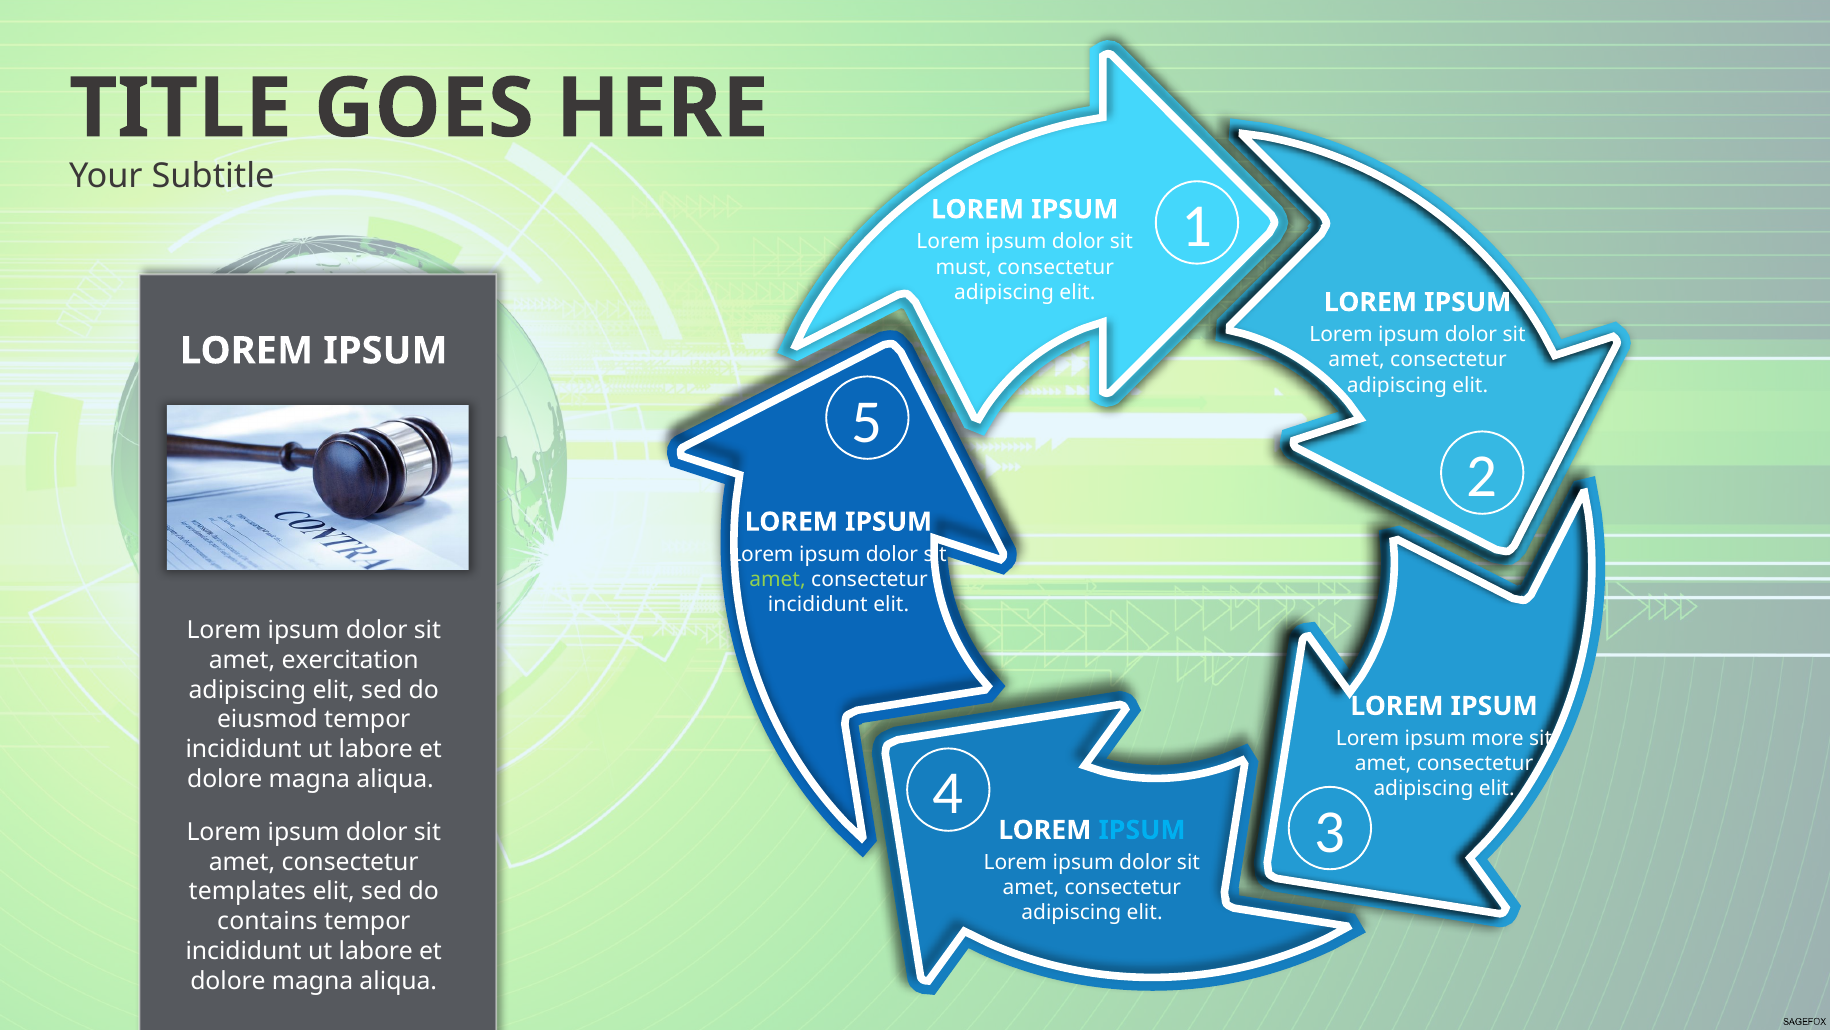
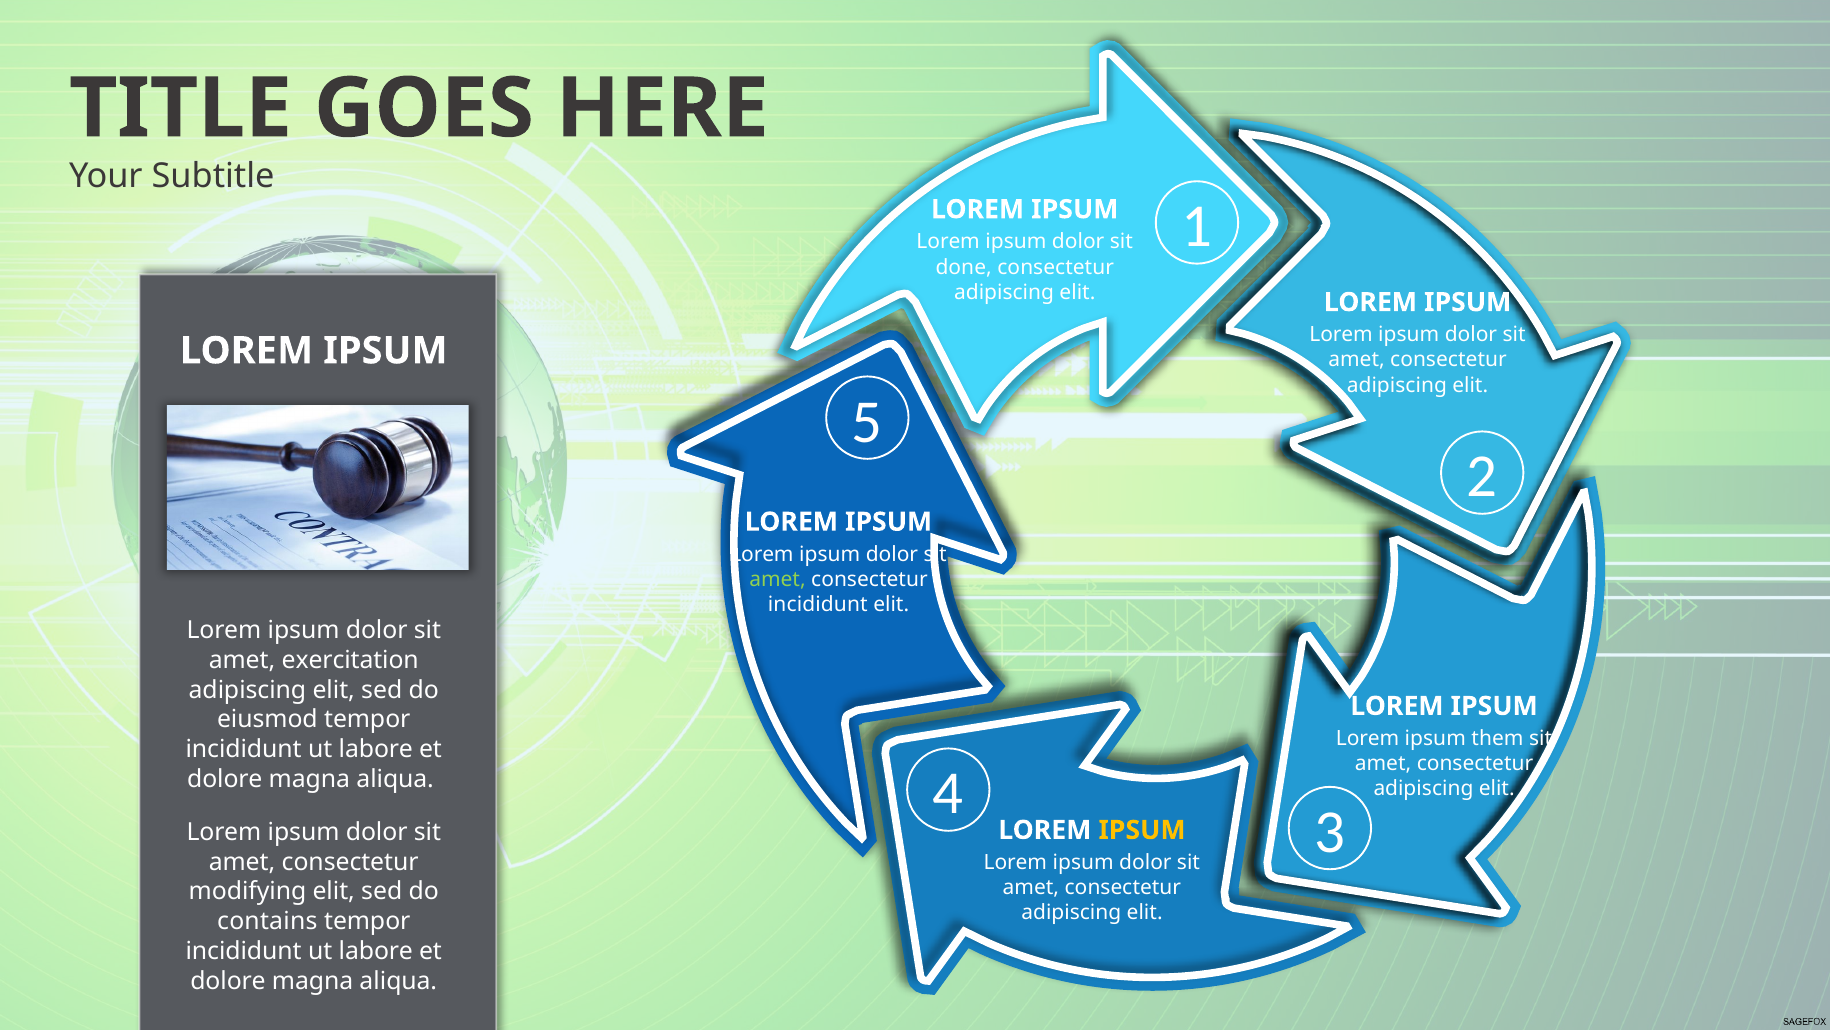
must: must -> done (964, 267)
more: more -> them (1497, 738)
IPSUM colour: light blue -> yellow (1142, 830)
templates: templates -> modifying (248, 891)
